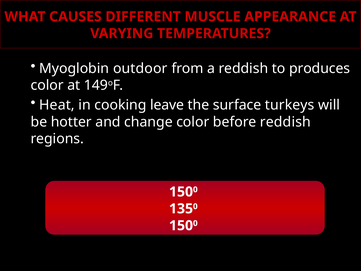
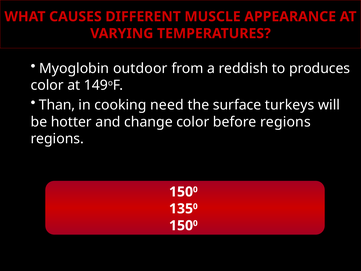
Heat: Heat -> Than (57, 105)
leave: leave -> need (167, 105)
before reddish: reddish -> regions (285, 122)
